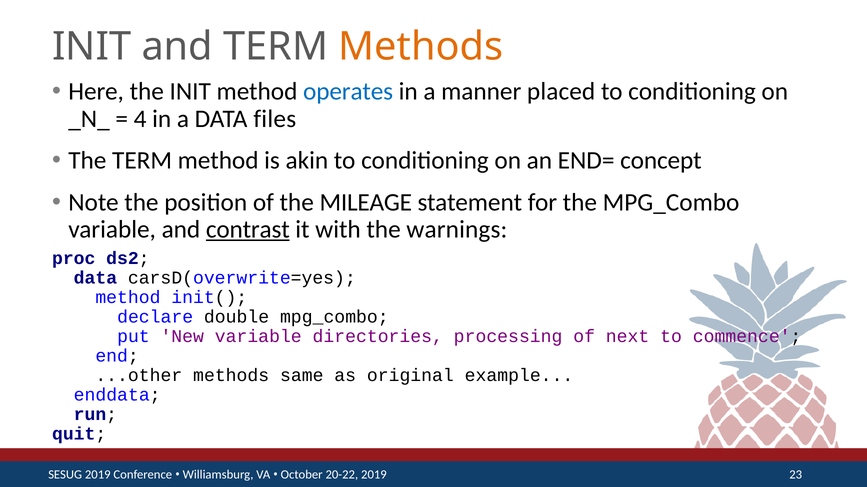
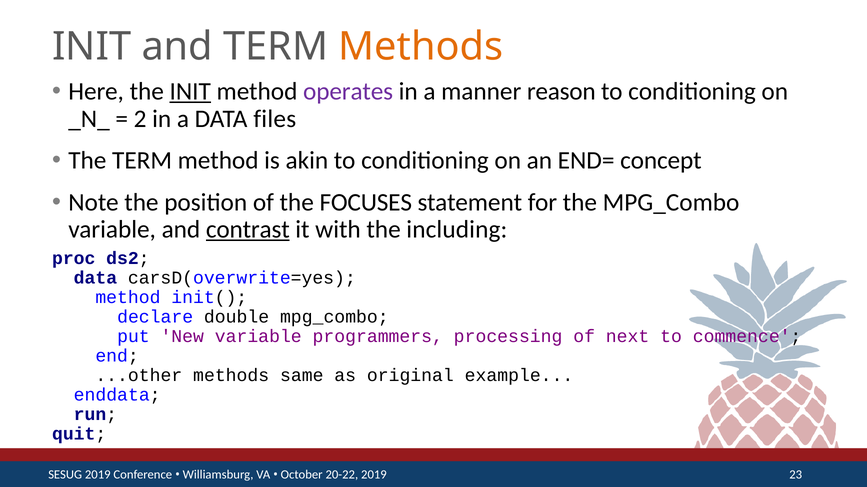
INIT underline: none -> present (190, 92)
operates colour: blue -> purple (348, 92)
placed: placed -> reason (561, 92)
4: 4 -> 2 (140, 119)
MILEAGE: MILEAGE -> FOCUSES (366, 203)
warnings: warnings -> including (457, 230)
directories: directories -> programmers (378, 337)
